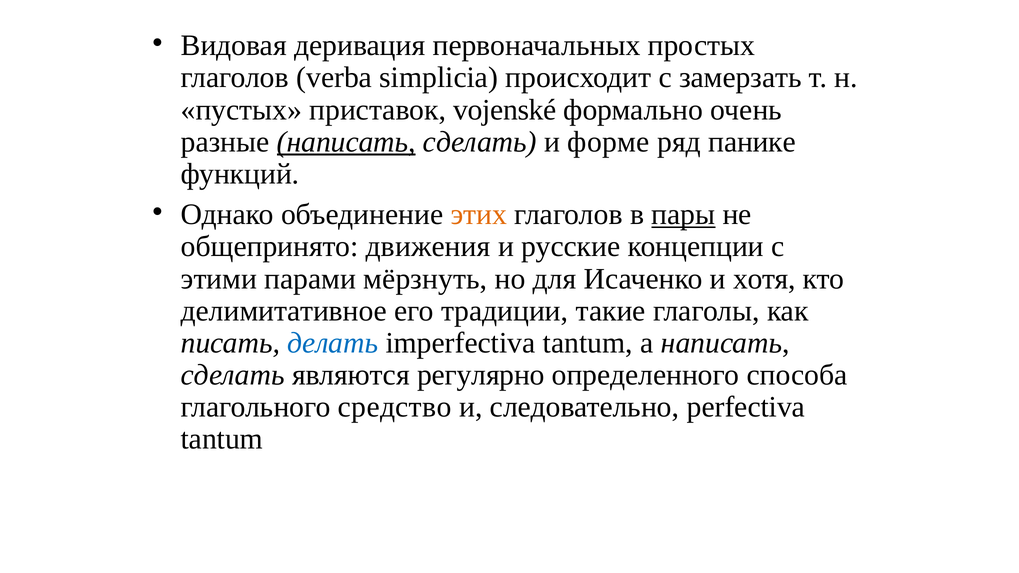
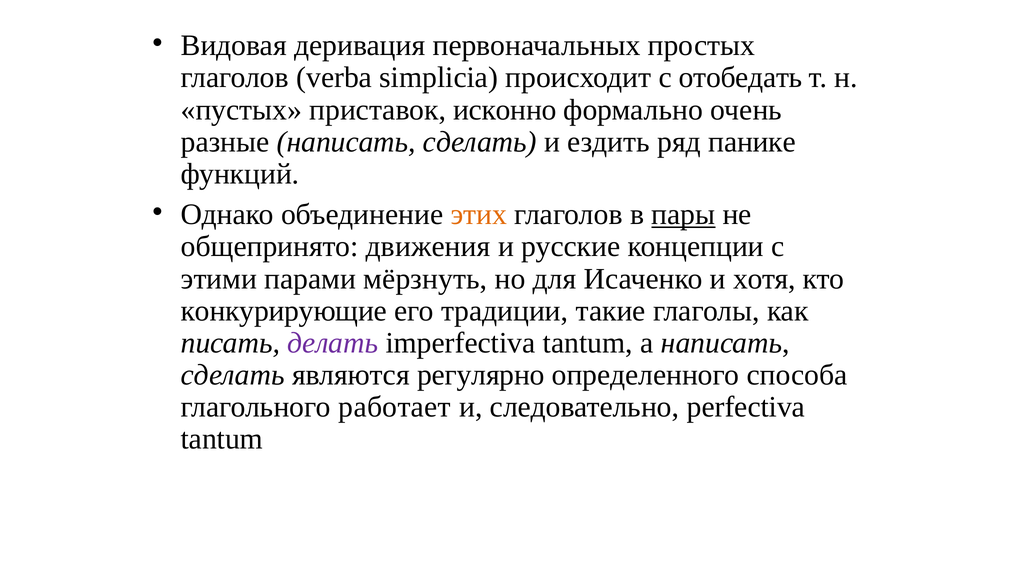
замерзать: замерзать -> отобедать (741, 78)
vojenské: vojenské -> исконно (505, 110)
написать underline: present -> none (346, 142)
форме: форме -> ездить (609, 142)
делимитативное: делимитативное -> конкурирующие (284, 311)
делать colour: blue -> purple (333, 343)
средство: средство -> работает (395, 407)
